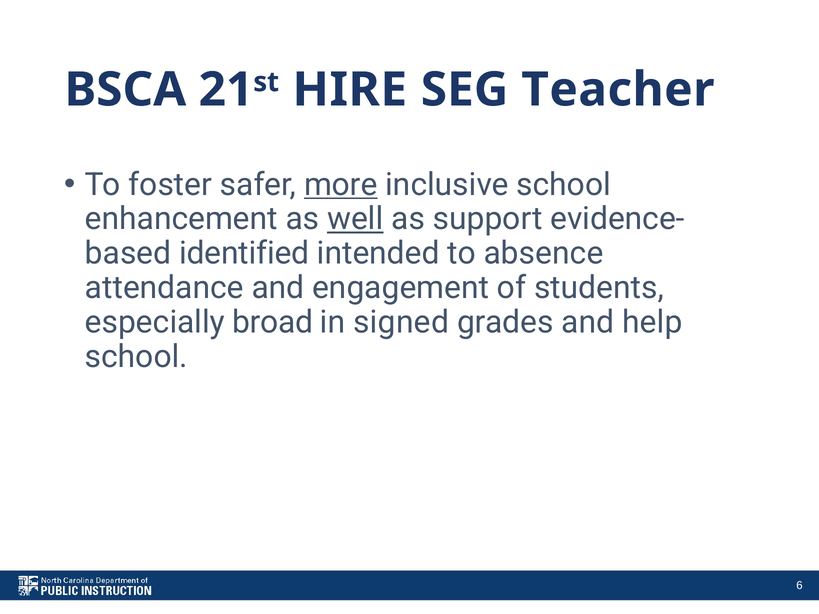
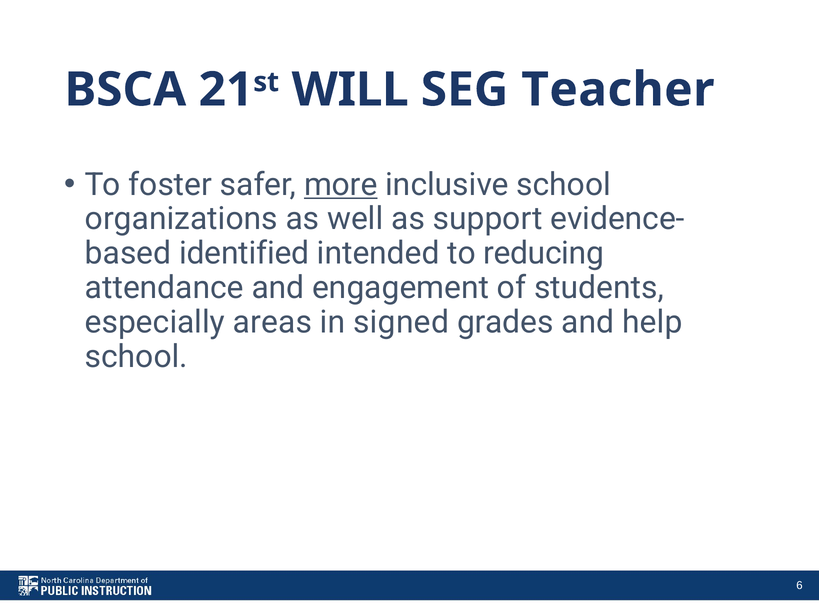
HIRE: HIRE -> WILL (350, 90)
enhancement: enhancement -> organizations (181, 219)
well underline: present -> none (355, 219)
absence: absence -> reducing (544, 253)
broad: broad -> areas (272, 322)
